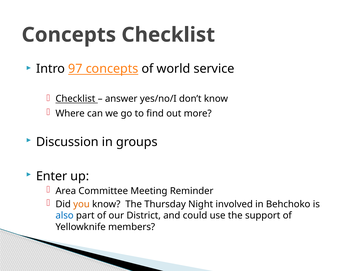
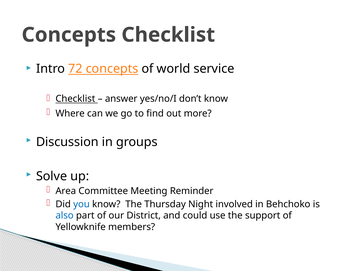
97: 97 -> 72 (75, 69)
Enter: Enter -> Solve (52, 176)
you colour: orange -> blue (81, 204)
